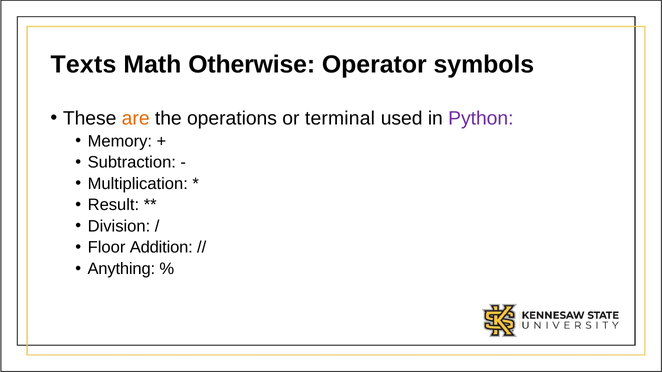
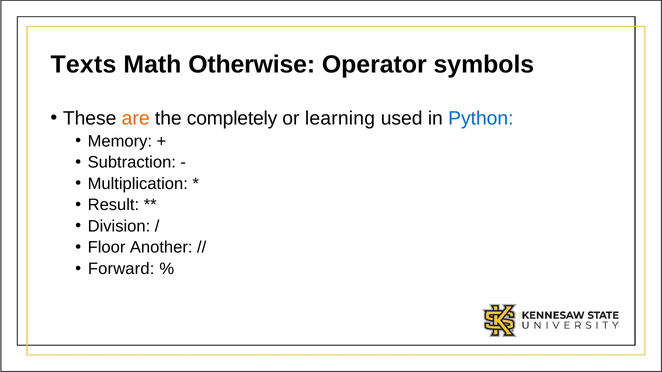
operations: operations -> completely (232, 118)
terminal: terminal -> learning (340, 118)
Python colour: purple -> blue (481, 118)
Addition: Addition -> Another (161, 248)
Anything: Anything -> Forward (121, 269)
